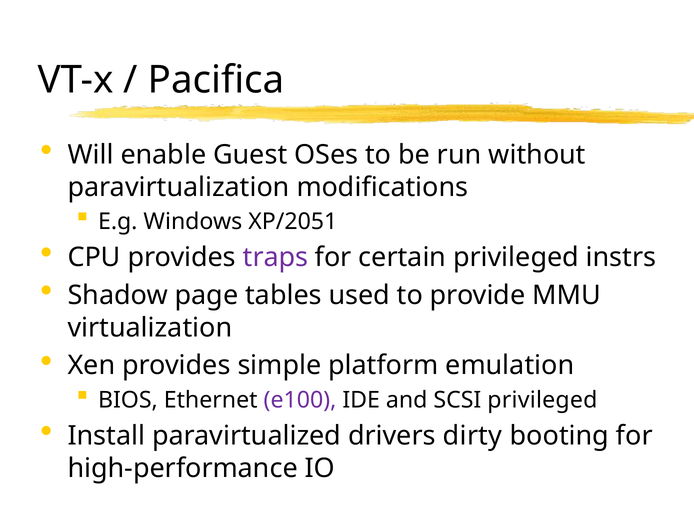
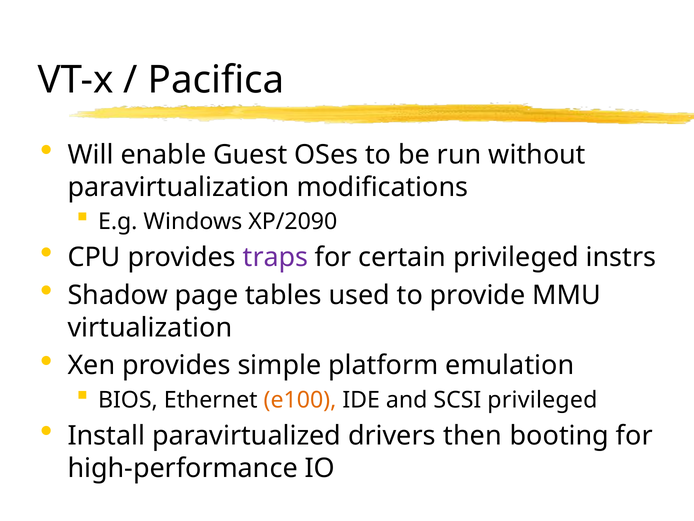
XP/2051: XP/2051 -> XP/2090 (293, 221)
e100 colour: purple -> orange (300, 400)
dirty: dirty -> then (473, 435)
